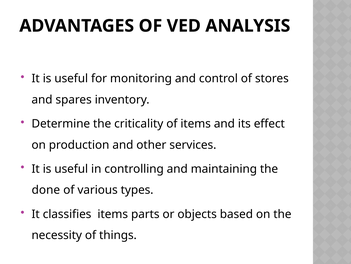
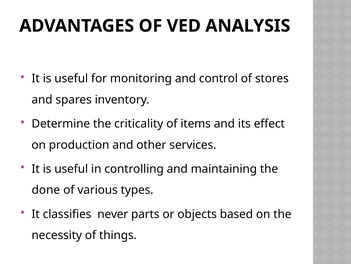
classifies items: items -> never (113, 214)
